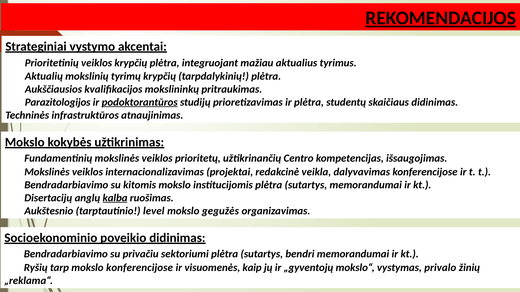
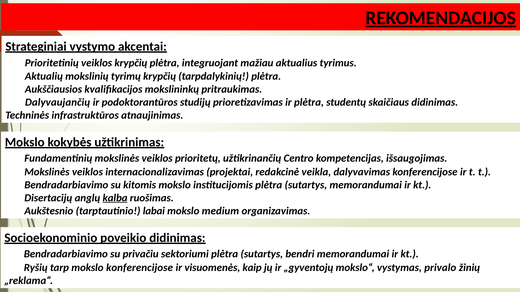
Parazitologijos: Parazitologijos -> Dalyvaujančių (58, 102)
podoktorantūros underline: present -> none (140, 102)
level: level -> labai (154, 211)
gegužės: gegužės -> medium (220, 211)
